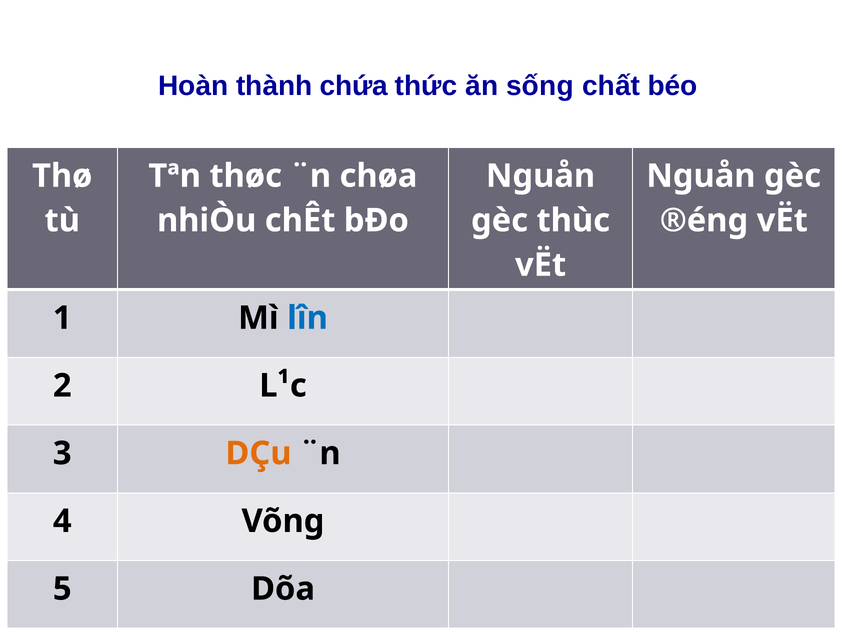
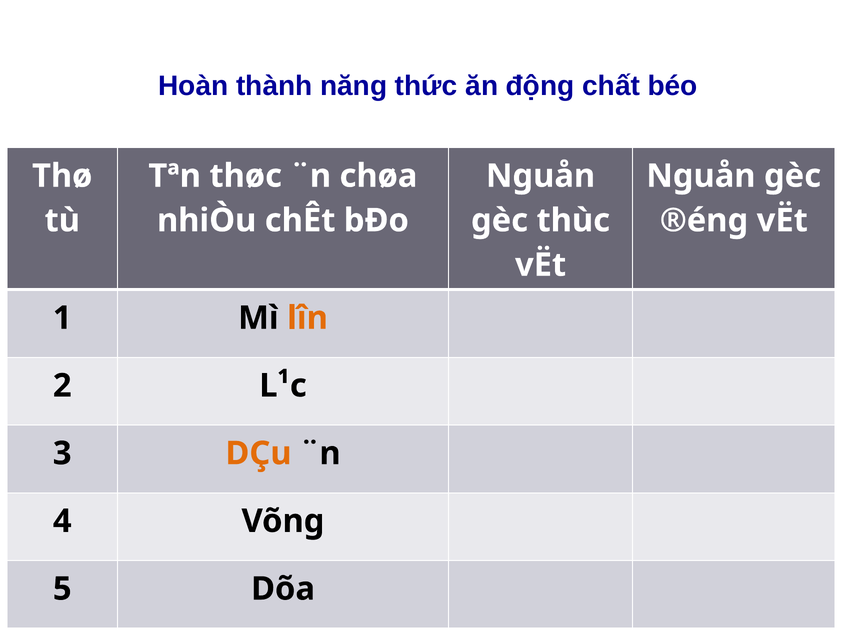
chứa: chứa -> năng (354, 86)
sống: sống -> động (540, 86)
lîn colour: blue -> orange (307, 318)
